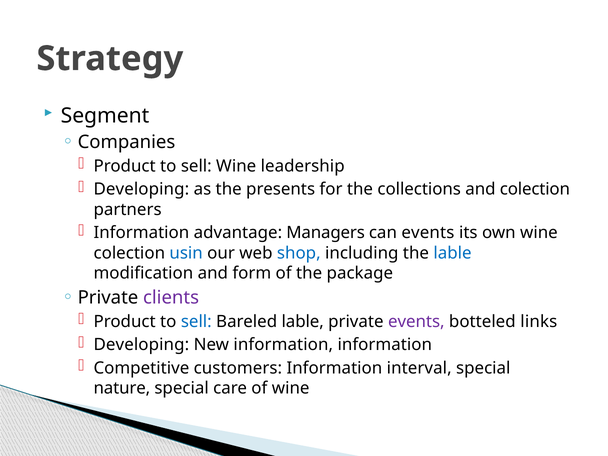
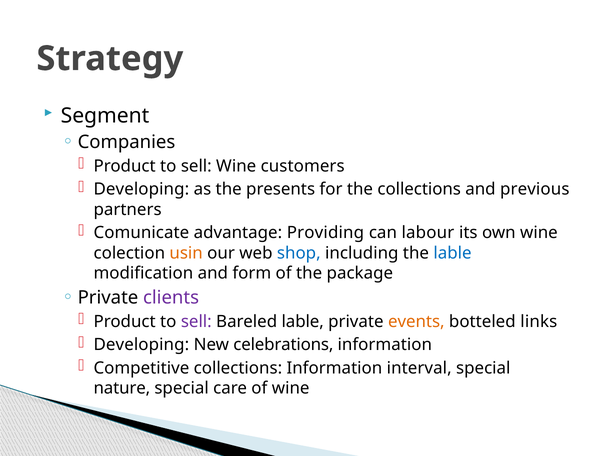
leadership: leadership -> customers (303, 166)
and colection: colection -> previous (535, 189)
Information: Information -> Comunicate (141, 233)
Managers: Managers -> Providing (325, 233)
can events: events -> labour (428, 233)
usin colour: blue -> orange (186, 253)
sell colour: blue -> purple (196, 322)
events colour: purple -> orange (416, 322)
New information: information -> celebrations (283, 345)
Competitive customers: customers -> collections (238, 368)
